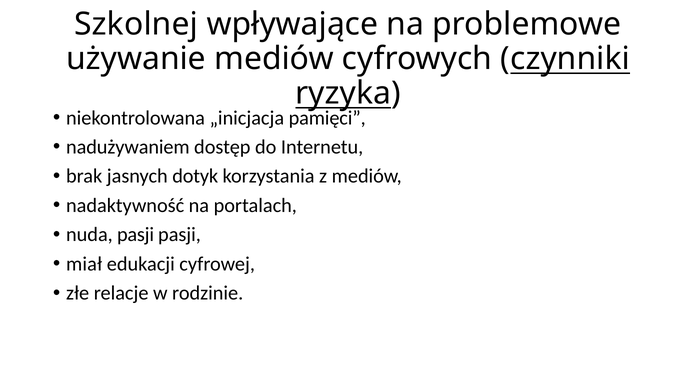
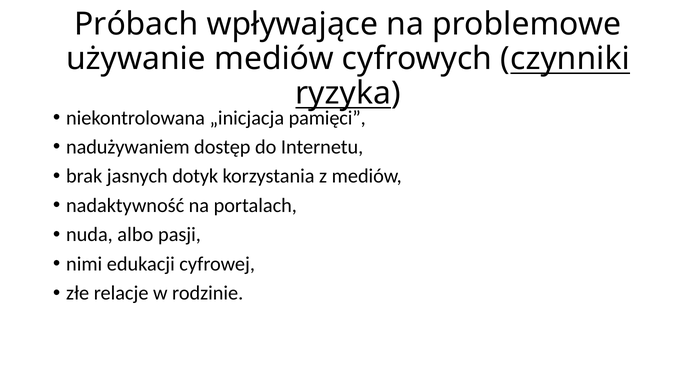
Szkolnej: Szkolnej -> Próbach (136, 24)
nuda pasji: pasji -> albo (135, 234)
miał: miał -> nimi (84, 264)
